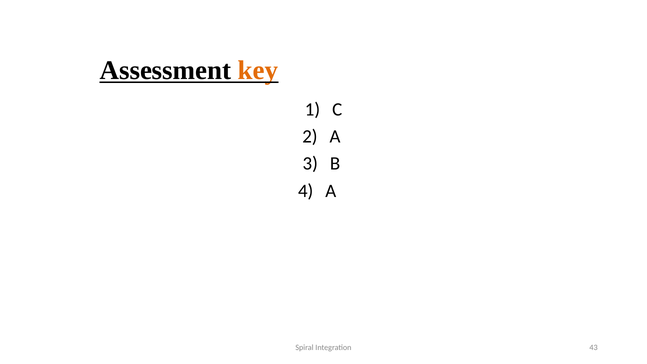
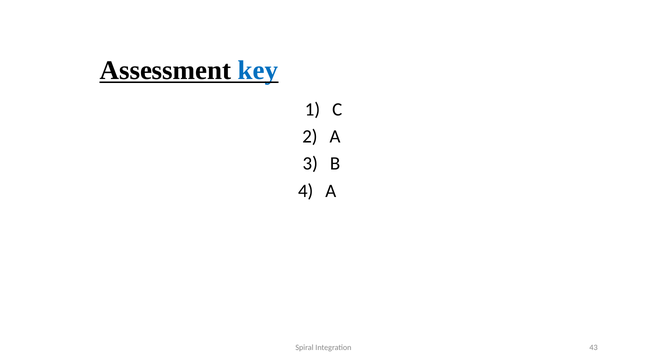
key colour: orange -> blue (258, 70)
